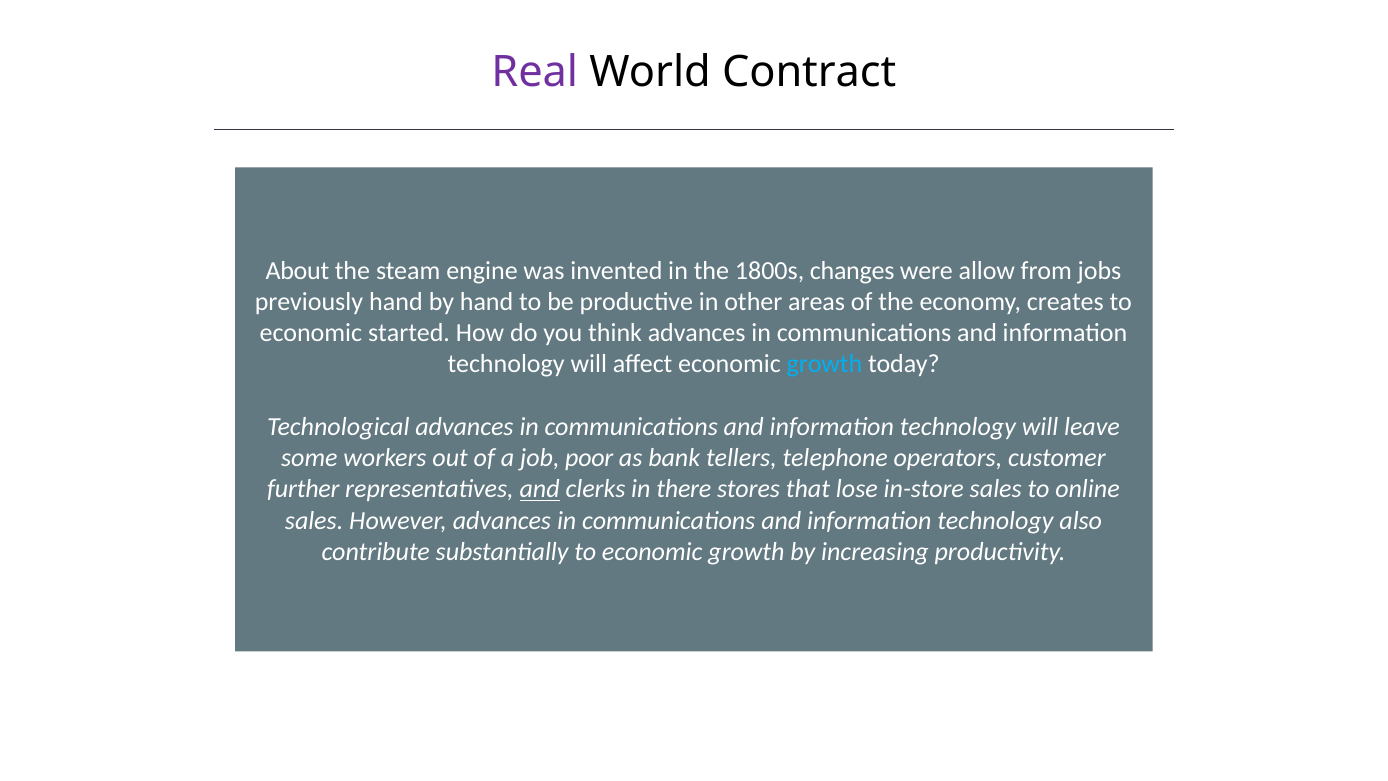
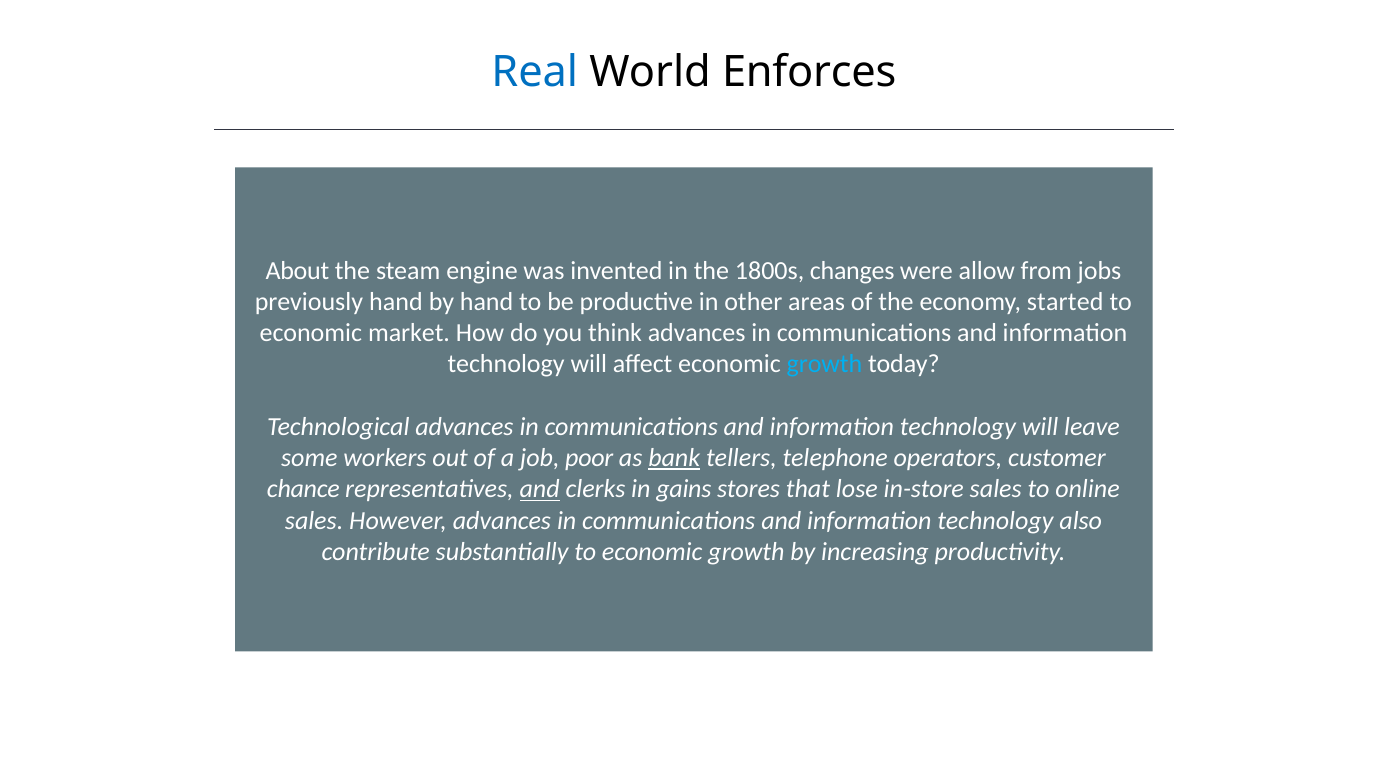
Real colour: purple -> blue (535, 73)
Contract: Contract -> Enforces (809, 73)
creates: creates -> started (1065, 302)
started: started -> market (409, 333)
bank underline: none -> present (674, 458)
further: further -> chance (303, 489)
there: there -> gains (684, 489)
